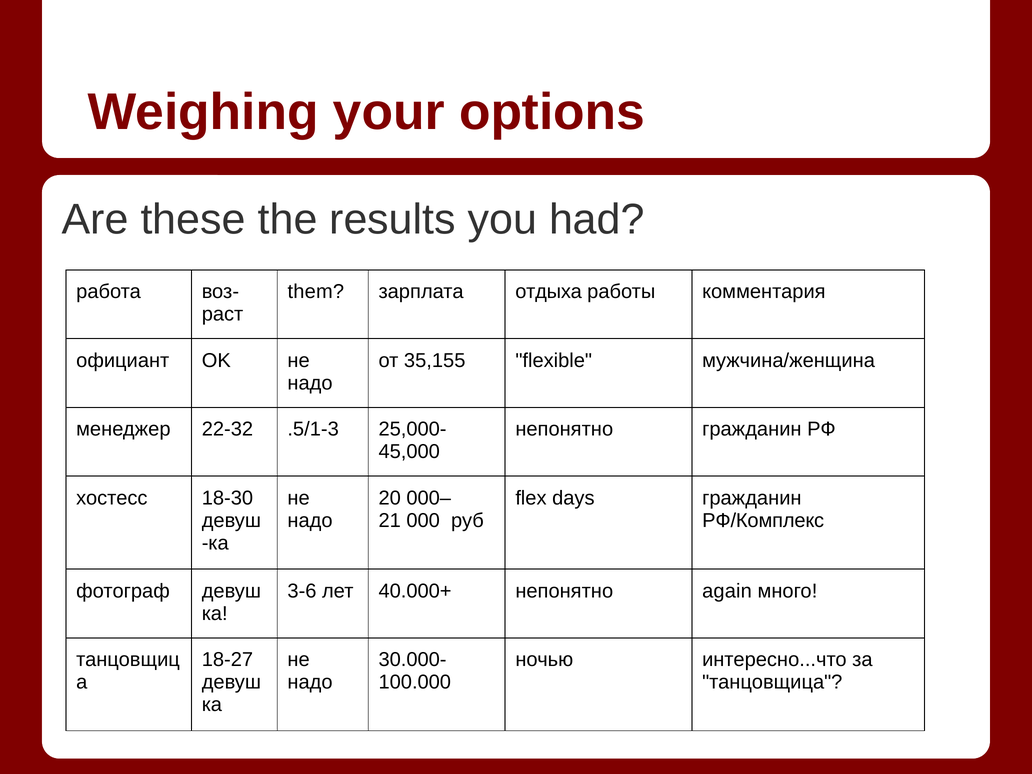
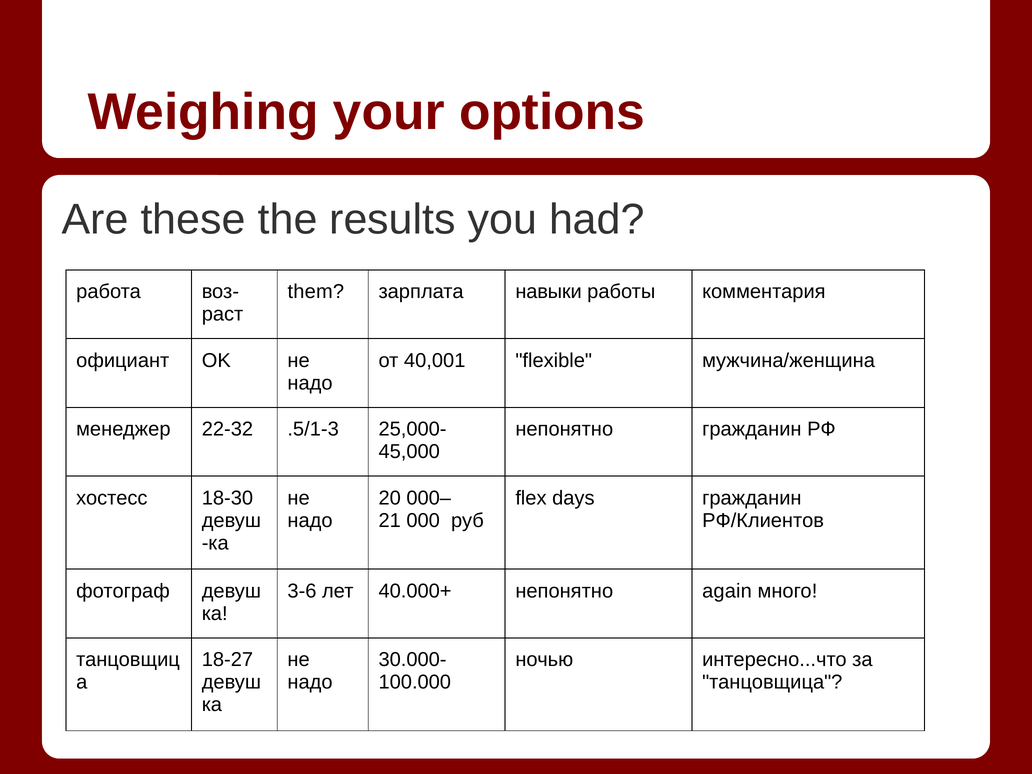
отдыха: отдыха -> навыки (549, 292)
35,155: 35,155 -> 40,001 (435, 361)
РФ/Комплекс: РФ/Комплекс -> РФ/Клиентов (763, 521)
